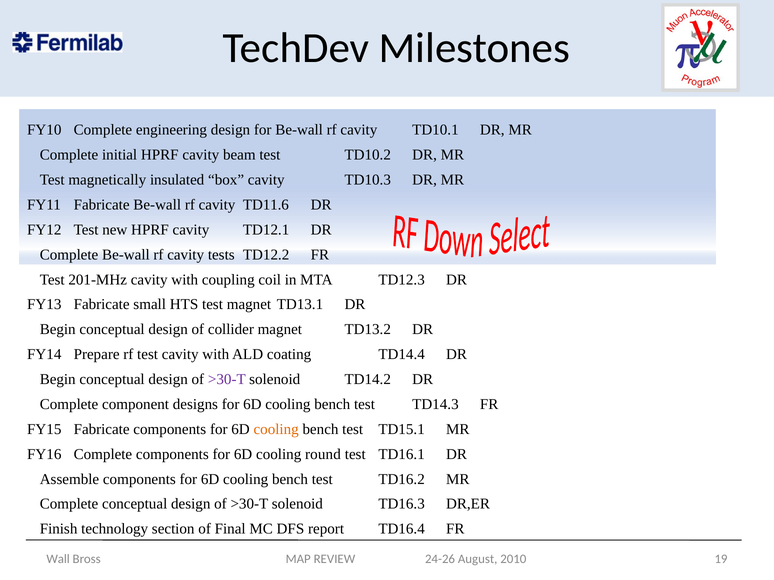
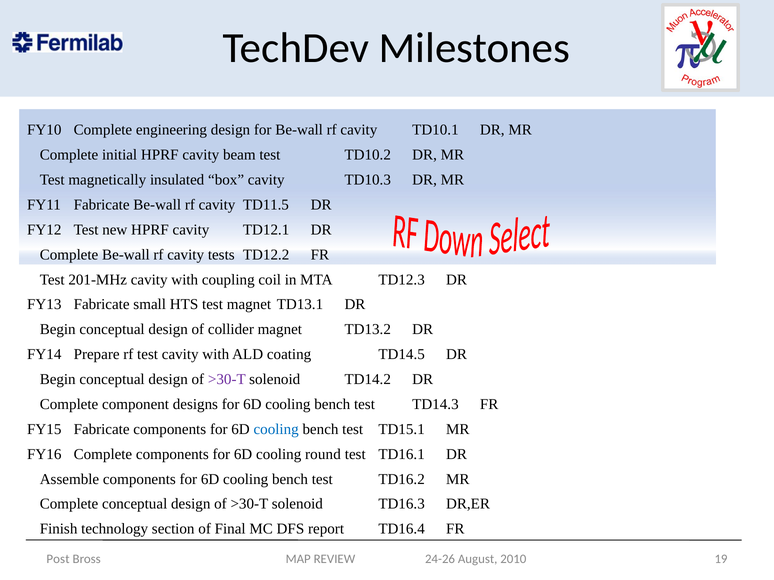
TD11.6: TD11.6 -> TD11.5 (266, 205)
TD14.4: TD14.4 -> TD14.5 (402, 355)
cooling colour: orange -> blue (276, 430)
Wall: Wall -> Post (58, 559)
